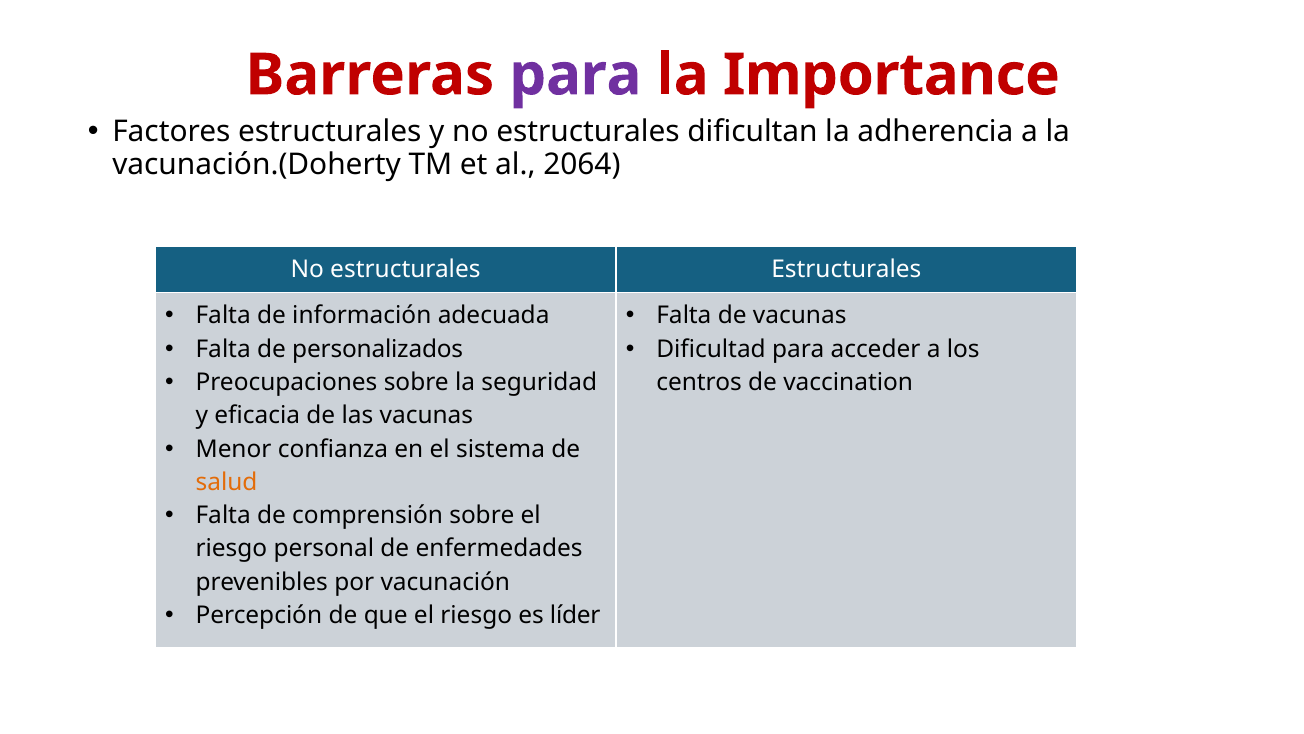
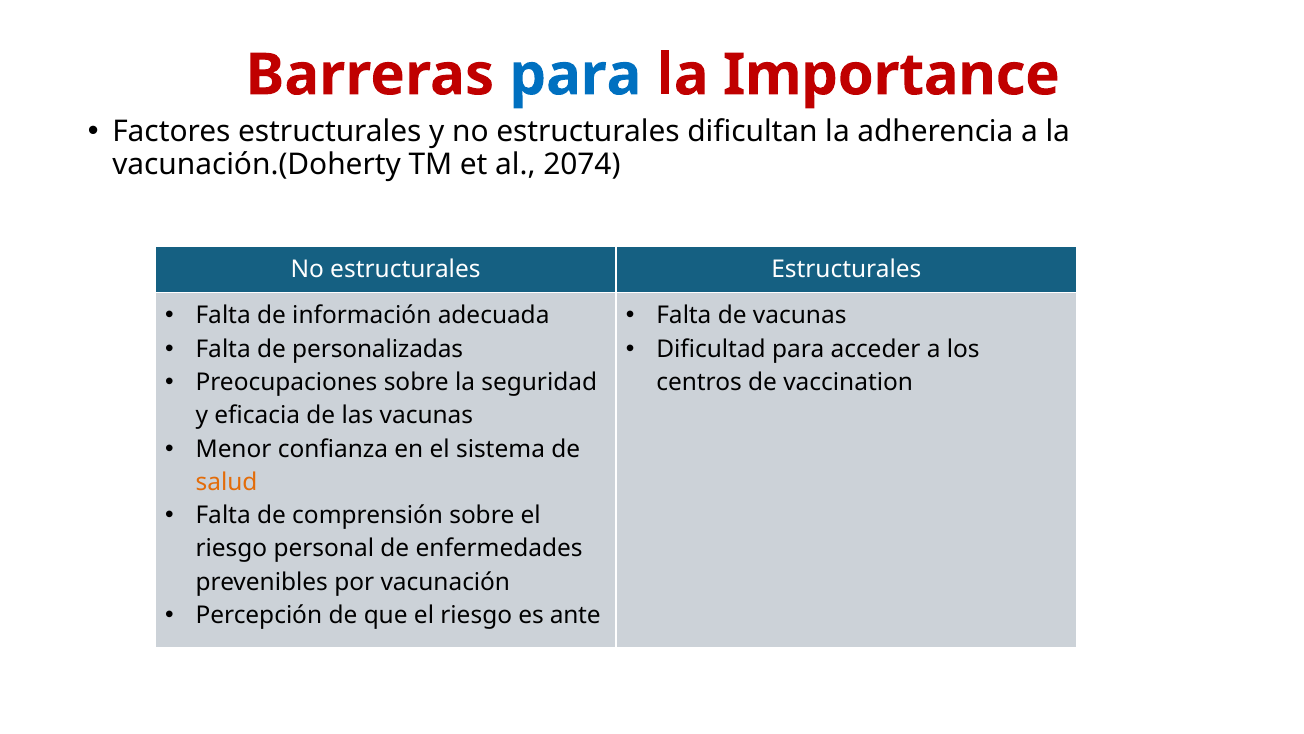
para colour: purple -> blue (575, 75)
2064: 2064 -> 2074 (582, 164)
personalizados: personalizados -> personalizadas (378, 349)
líder: líder -> ante (575, 615)
